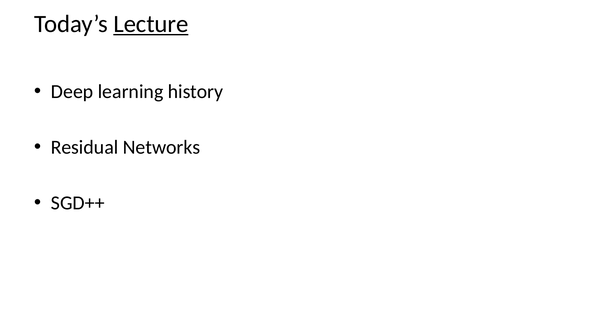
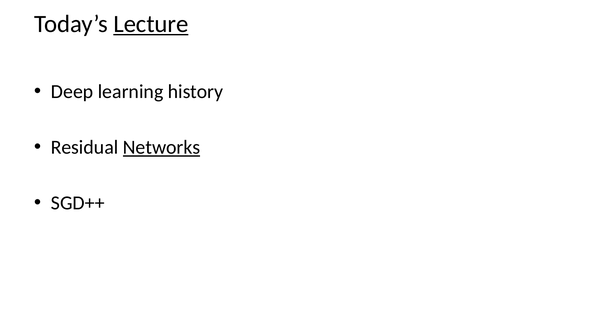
Networks underline: none -> present (162, 147)
